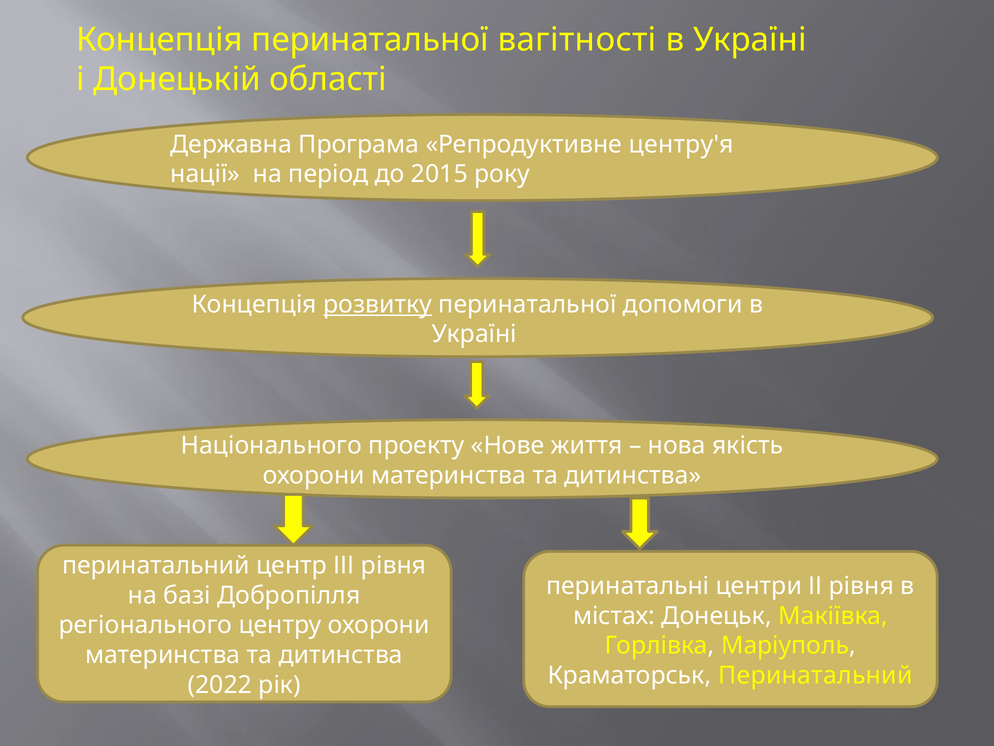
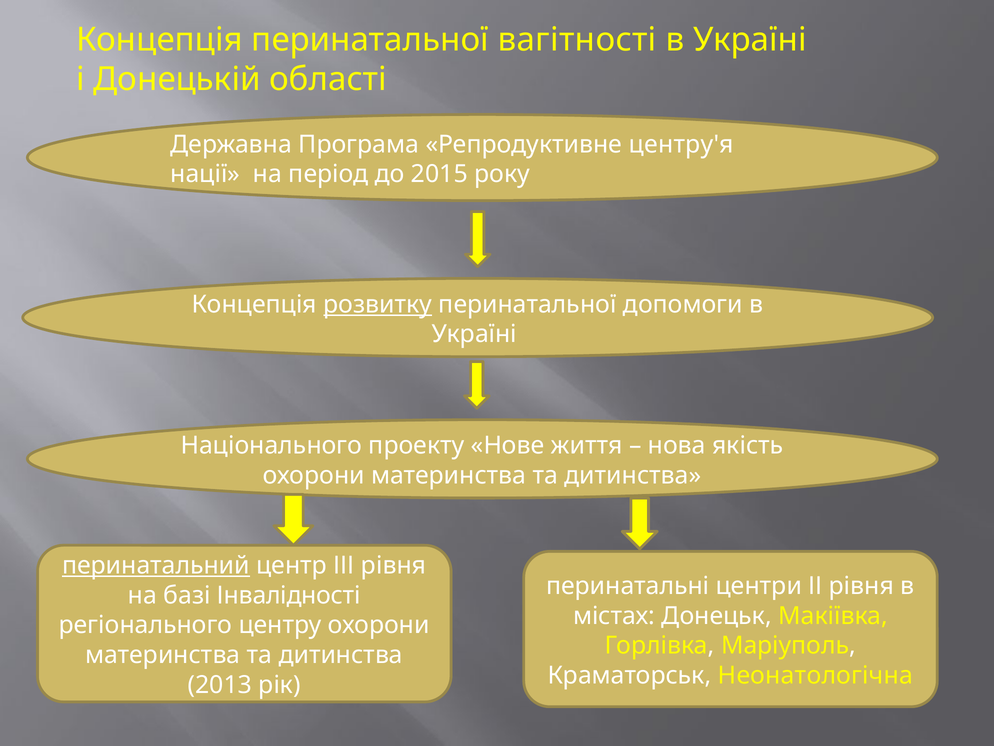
перинатальний underline: none -> present (156, 565)
Добропілля: Добропілля -> Інвалідності (289, 595)
Краматорськ Перинатальний: Перинатальний -> Неонатологічна (815, 675)
2022: 2022 -> 2013 (220, 685)
